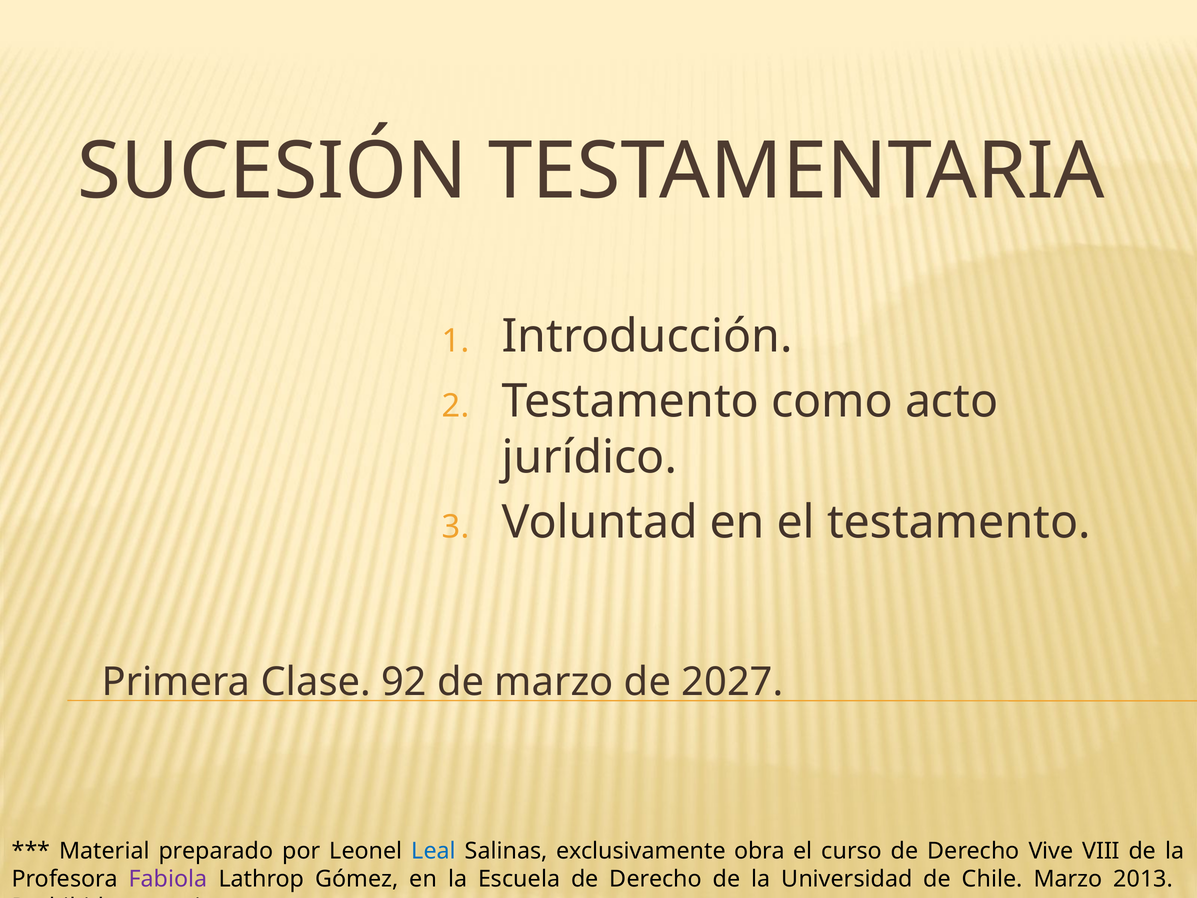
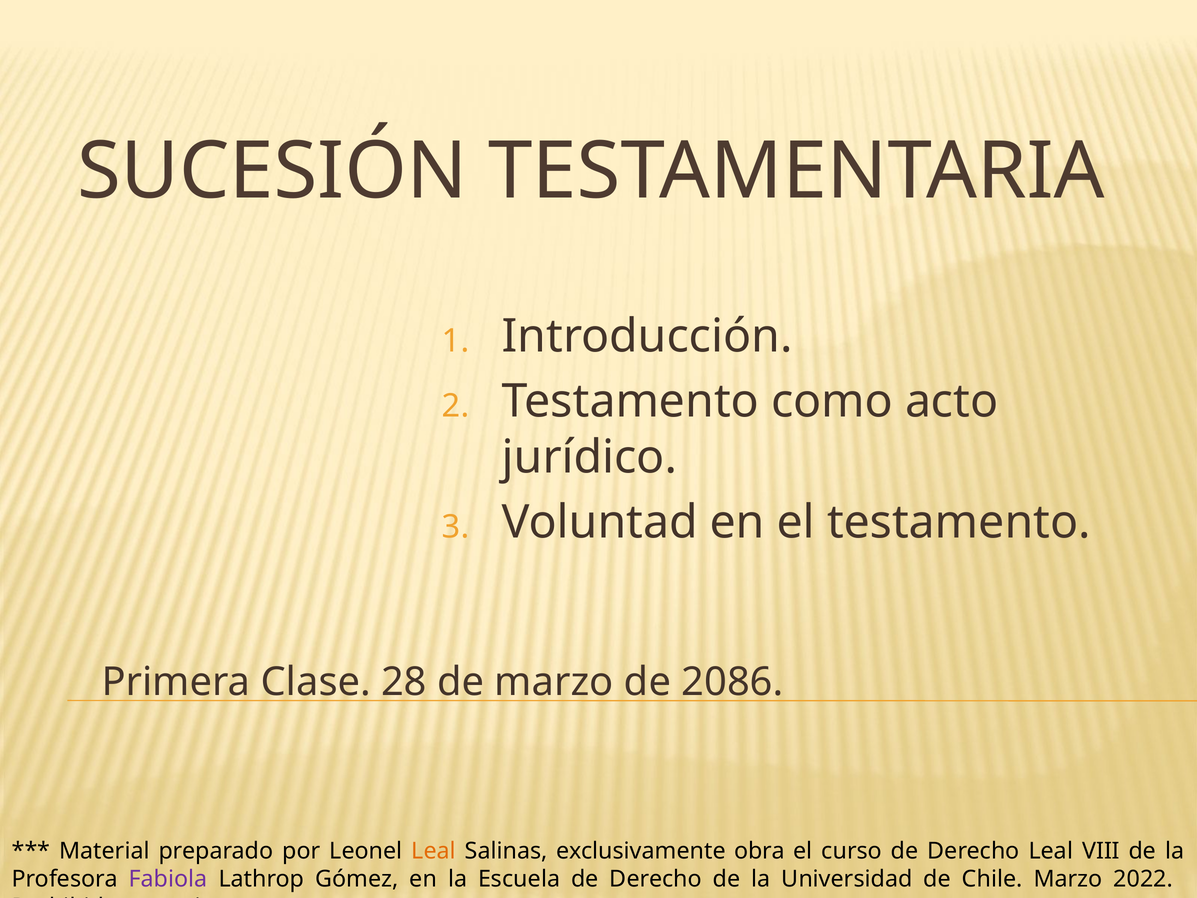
92: 92 -> 28 (404, 682)
2027: 2027 -> 2086 (732, 682)
Leal colour: blue -> orange (434, 851)
Derecho Vive: Vive -> Leal (1051, 851)
2013: 2013 -> 2022 (1143, 879)
